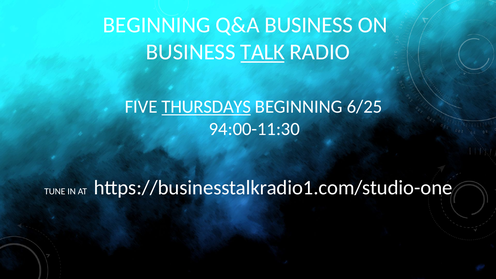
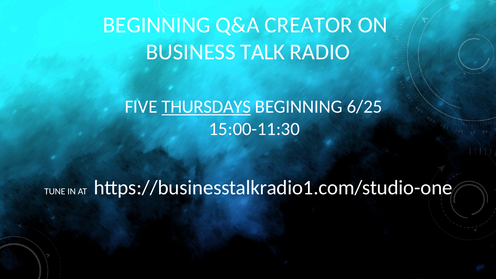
Q&A BUSINESS: BUSINESS -> CREATOR (309, 25)
TALK underline: present -> none (263, 52)
94:00-11:30: 94:00-11:30 -> 15:00-11:30 (254, 129)
